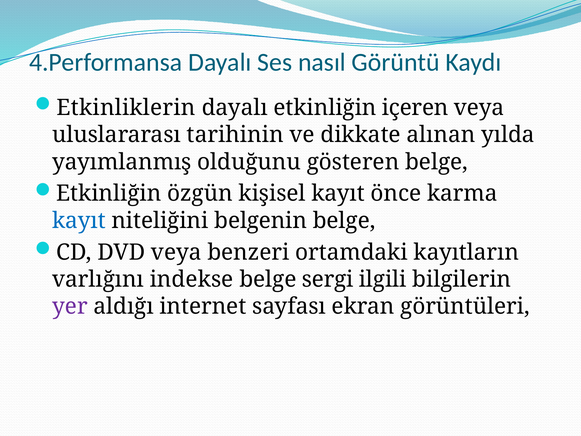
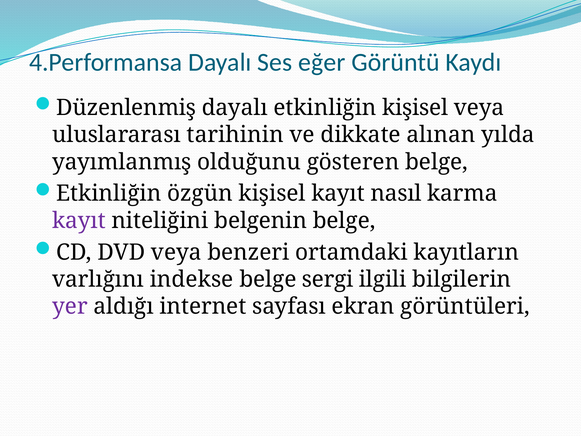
nasıl: nasıl -> eğer (322, 62)
Etkinliklerin: Etkinliklerin -> Düzenlenmiş (126, 108)
etkinliğin içeren: içeren -> kişisel (415, 108)
önce: önce -> nasıl (396, 193)
kayıt colour: blue -> purple (79, 220)
